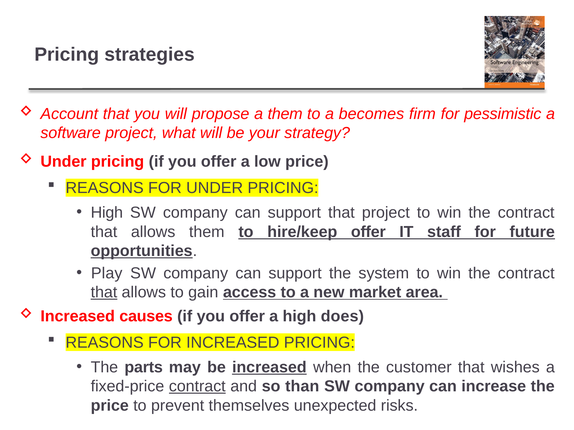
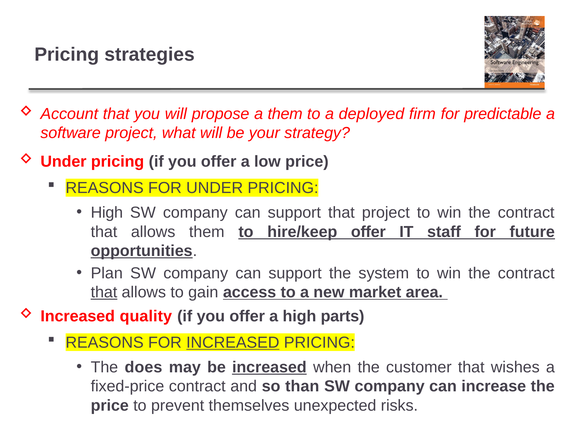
becomes: becomes -> deployed (371, 114)
pessimistic: pessimistic -> predictable (503, 114)
Play: Play -> Plan (107, 273)
causes: causes -> quality (146, 317)
does: does -> parts (342, 317)
INCREASED underline: none -> present (233, 343)
parts: parts -> does (143, 368)
contract underline: present -> none (197, 387)
